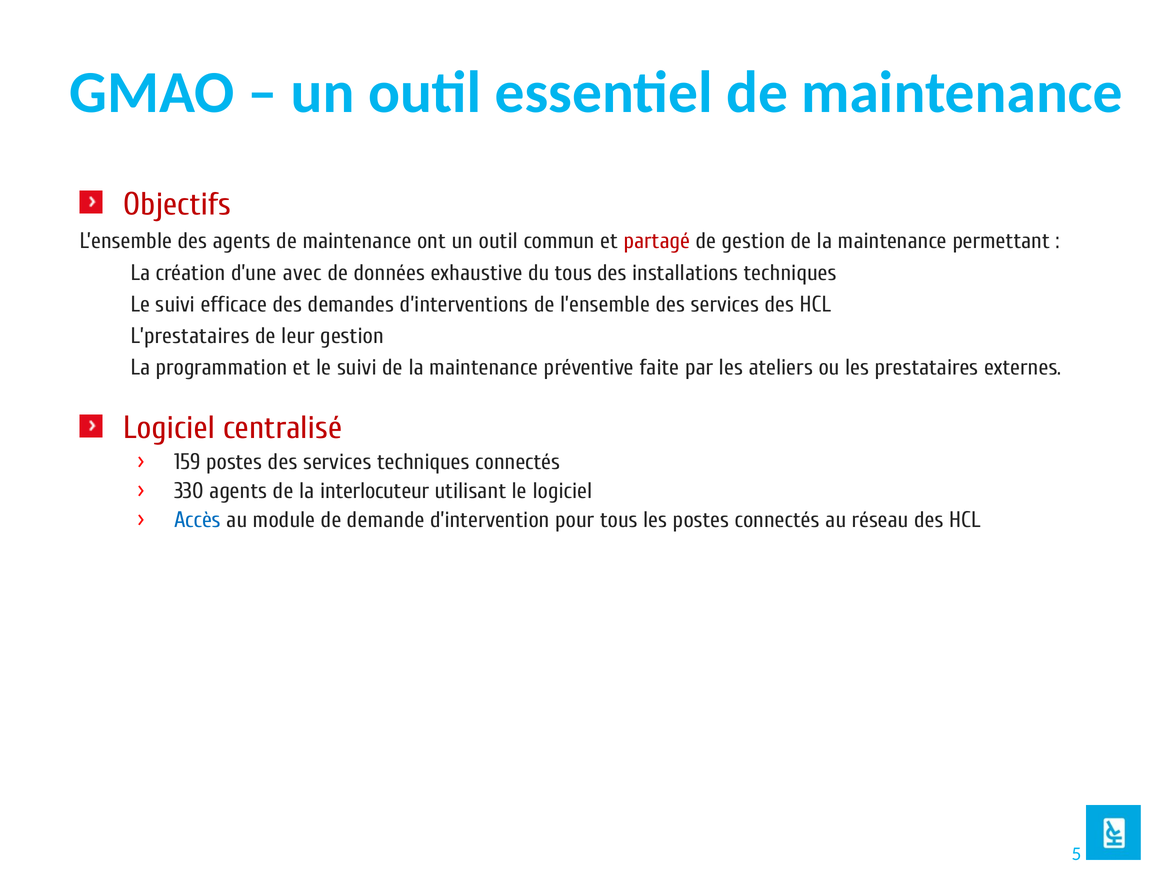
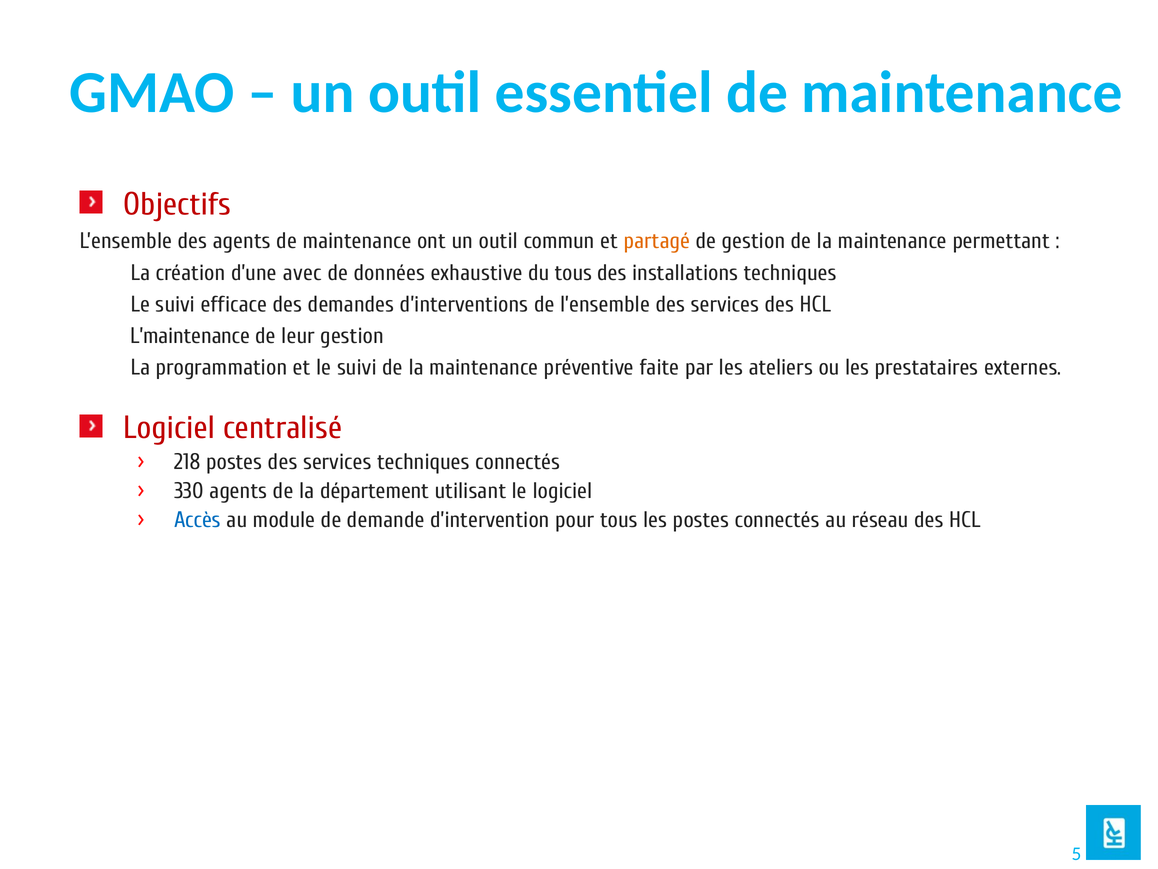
partagé colour: red -> orange (657, 241)
L’prestataires: L’prestataires -> L’maintenance (190, 336)
159: 159 -> 218 (187, 462)
interlocuteur: interlocuteur -> département (375, 490)
